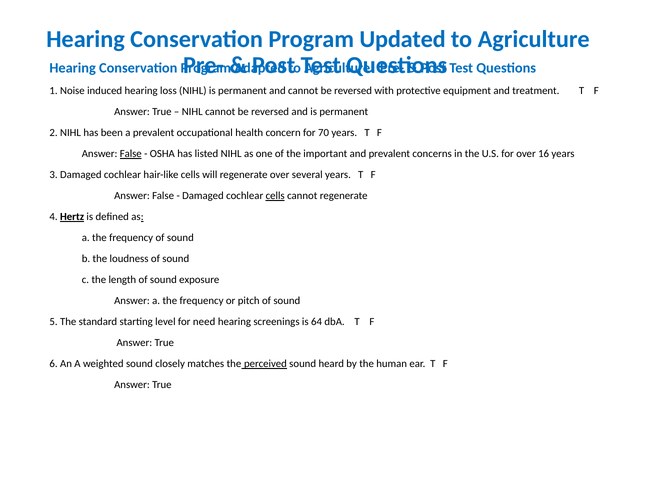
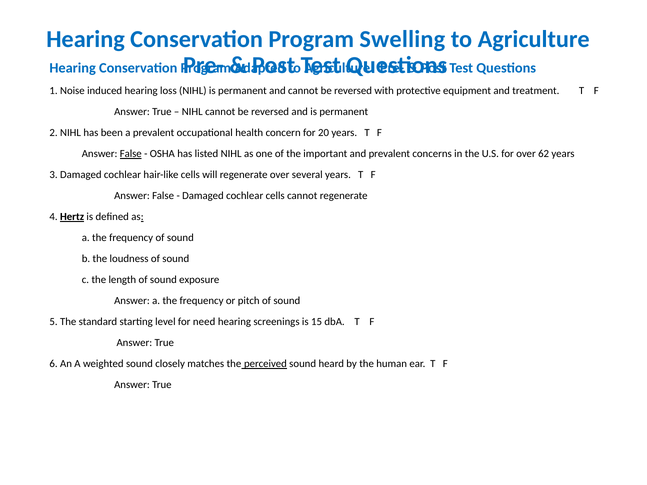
Updated: Updated -> Swelling (402, 39)
70: 70 -> 20 (324, 133)
16: 16 -> 62 (544, 154)
cells underline: present -> none (275, 196)
64: 64 -> 15 (317, 322)
